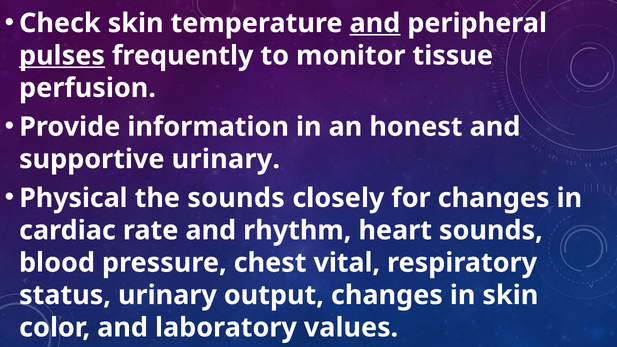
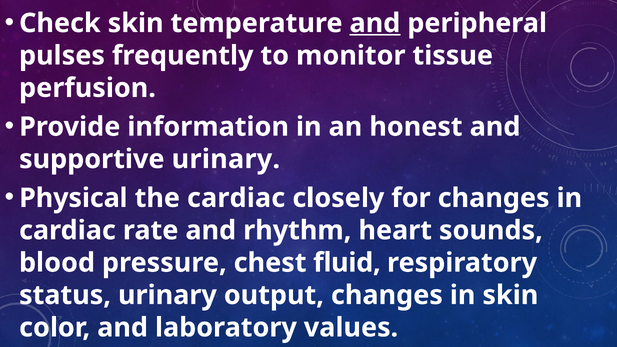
pulses underline: present -> none (62, 56)
the sounds: sounds -> cardiac (236, 198)
vital: vital -> fluid (347, 263)
